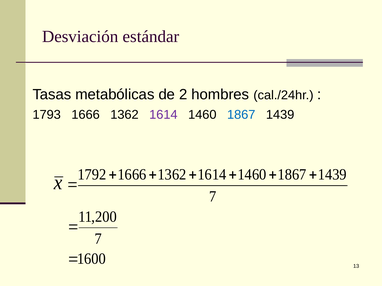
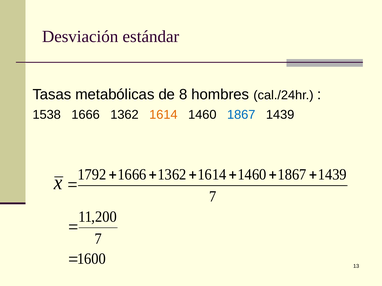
2: 2 -> 8 (183, 95)
1793: 1793 -> 1538 (47, 115)
1614 colour: purple -> orange (163, 115)
